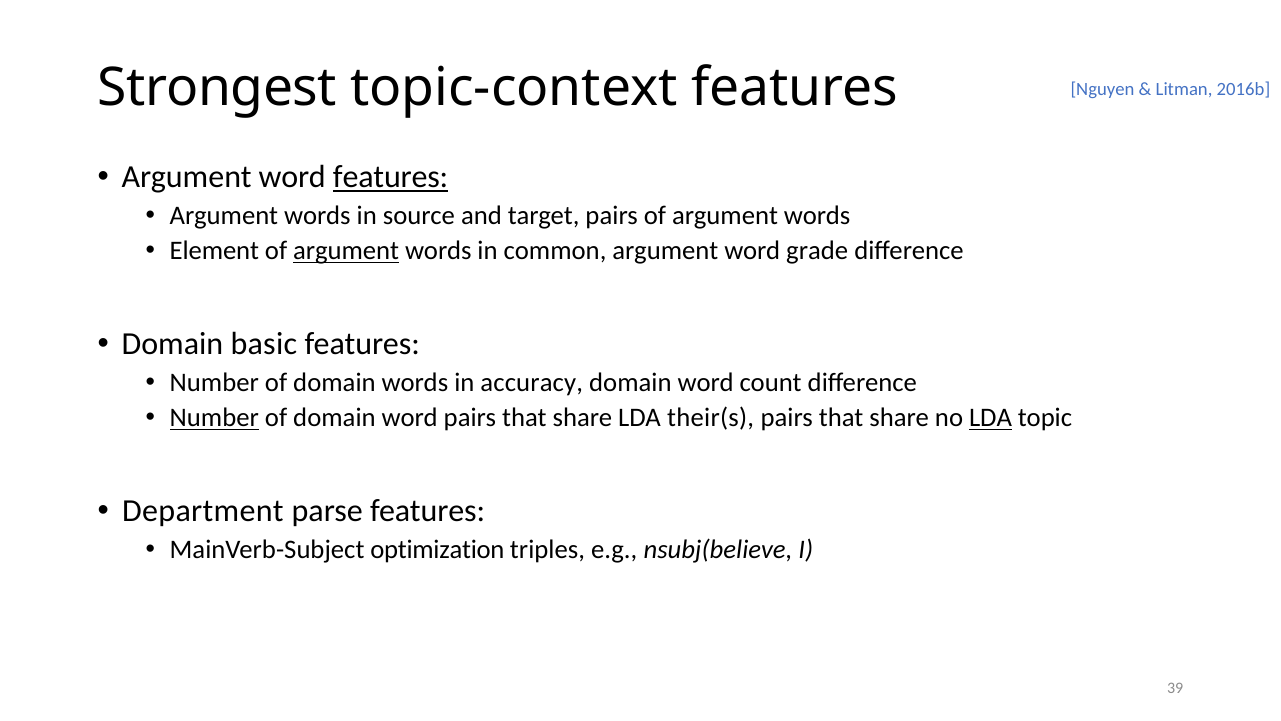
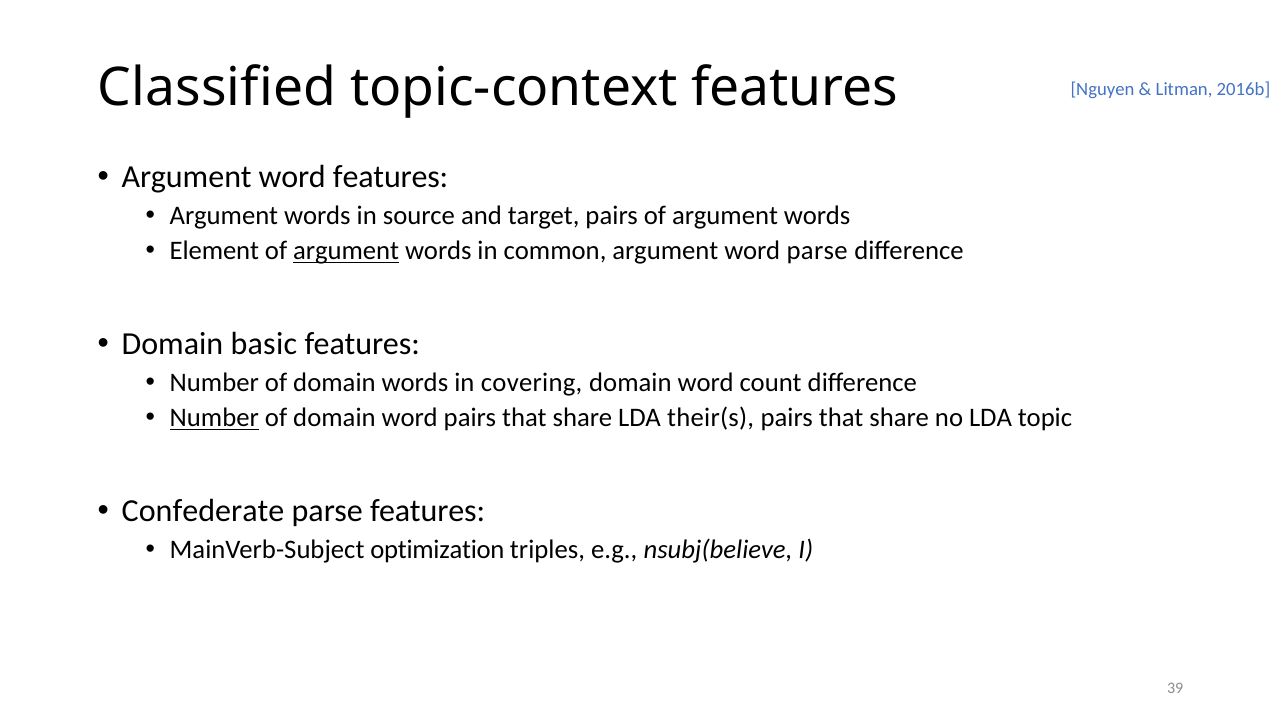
Strongest: Strongest -> Classified (217, 88)
features underline: present -> none (391, 177)
word grade: grade -> parse (817, 251)
accuracy: accuracy -> covering (532, 382)
LDA underline: present -> none (991, 418)
Department: Department -> Confederate (203, 511)
